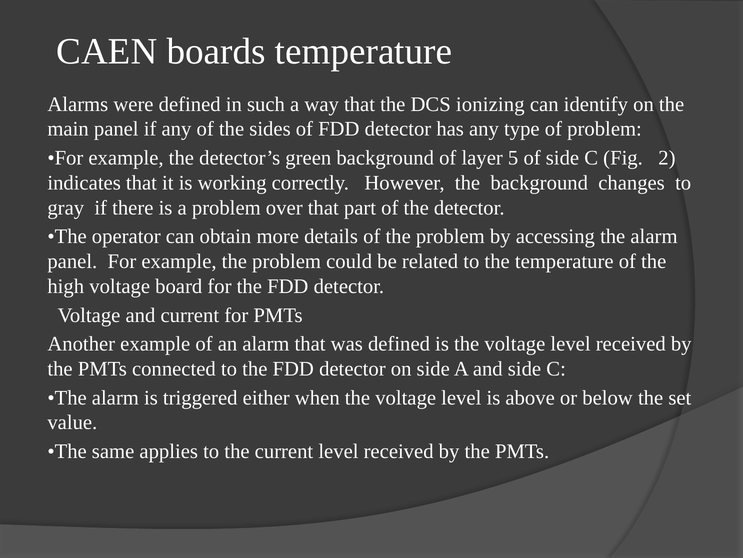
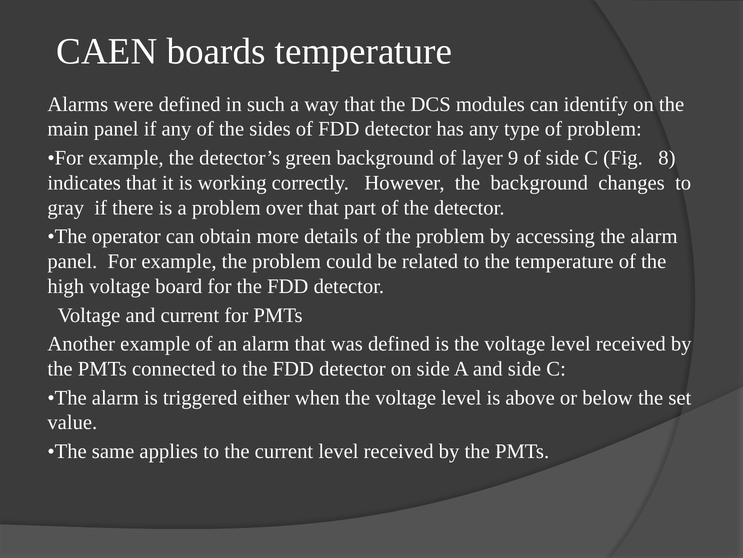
ionizing: ionizing -> modules (490, 104)
5: 5 -> 9 (513, 158)
2: 2 -> 8 (667, 158)
